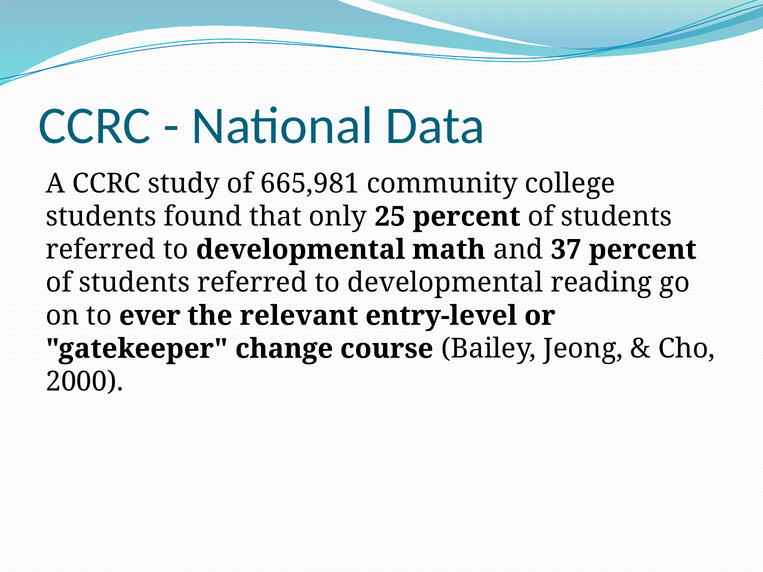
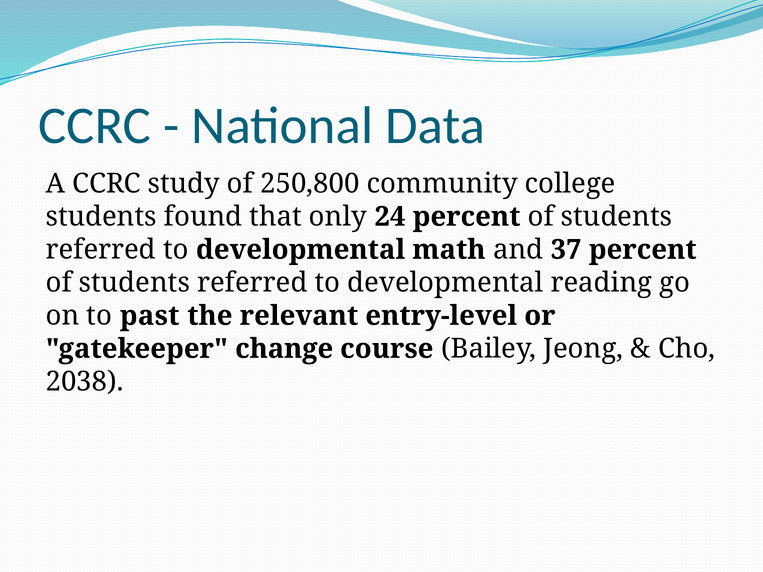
665,981: 665,981 -> 250,800 (310, 184)
25: 25 -> 24 (390, 217)
ever: ever -> past (150, 316)
2000: 2000 -> 2038 (85, 382)
